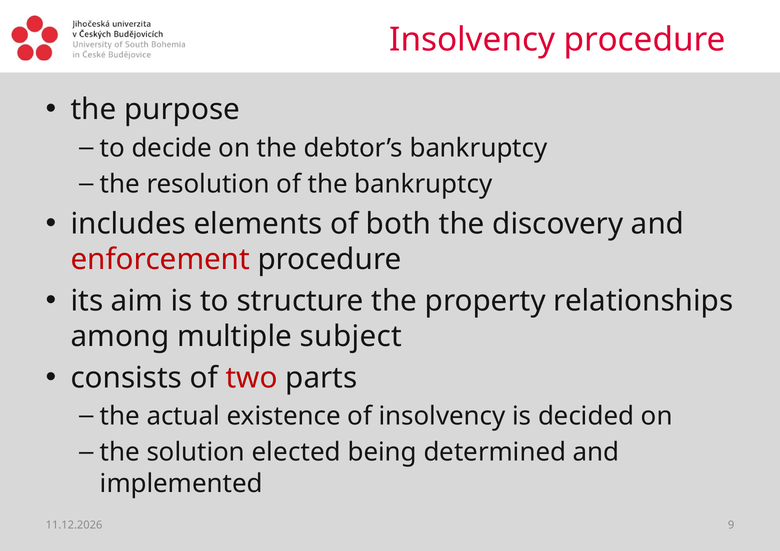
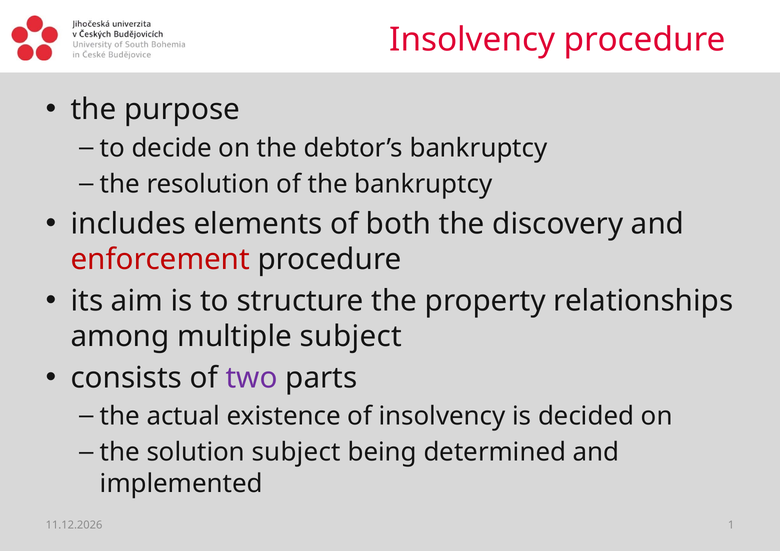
two colour: red -> purple (252, 378)
solution elected: elected -> subject (296, 453)
9: 9 -> 1 (731, 526)
